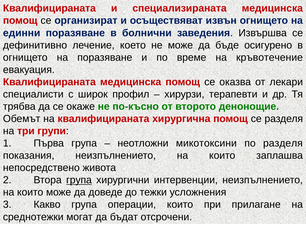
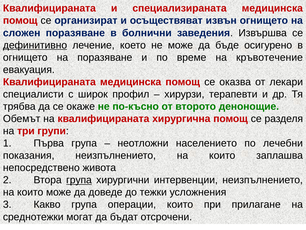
единни: единни -> сложен (22, 33)
дефинитивно underline: none -> present (35, 45)
микотоксини: микотоксини -> населението (206, 143)
по разделя: разделя -> лечебни (283, 143)
